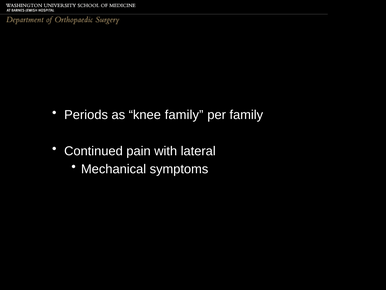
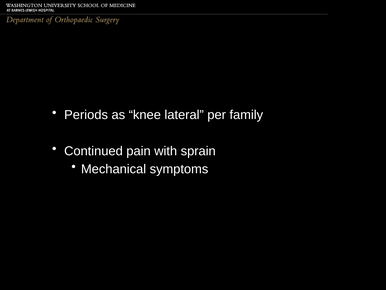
knee family: family -> lateral (184, 115)
lateral: lateral -> sprain (198, 151)
